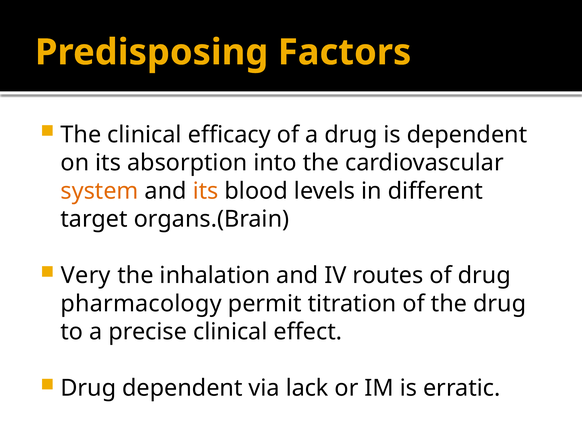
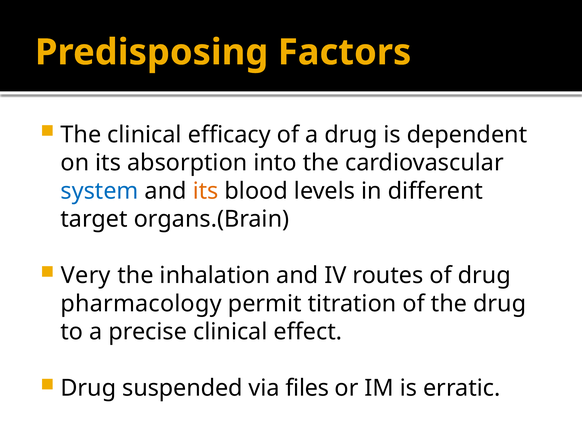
system colour: orange -> blue (100, 191)
Drug dependent: dependent -> suspended (182, 388)
lack: lack -> files (307, 388)
